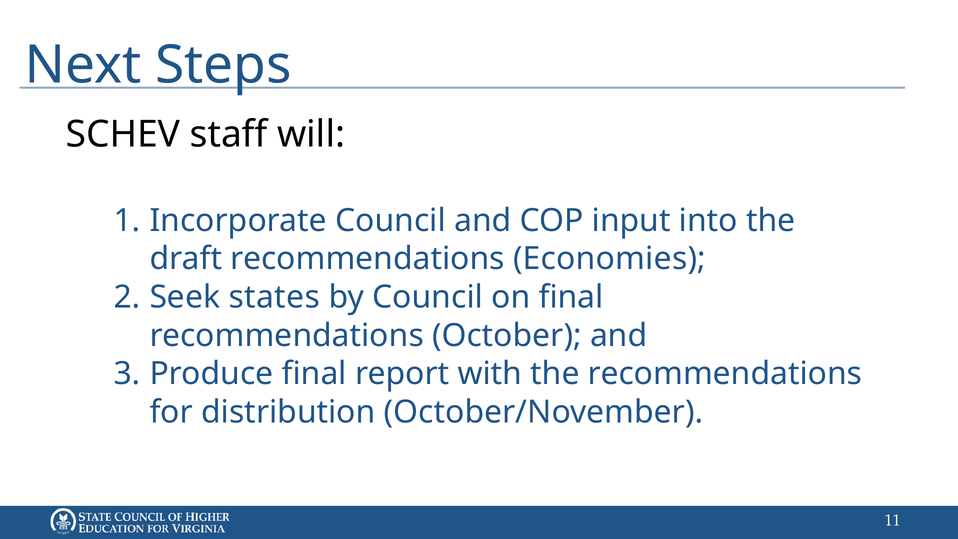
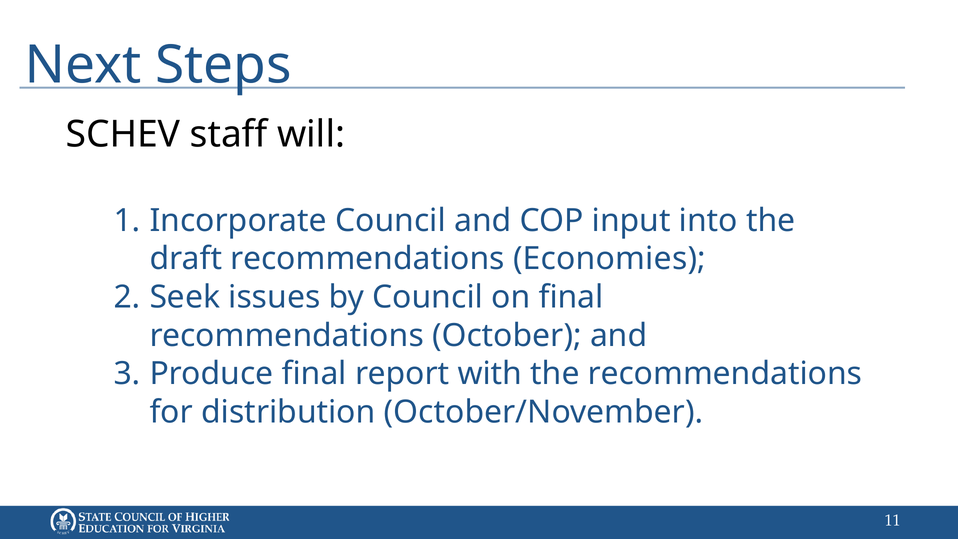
states: states -> issues (274, 297)
